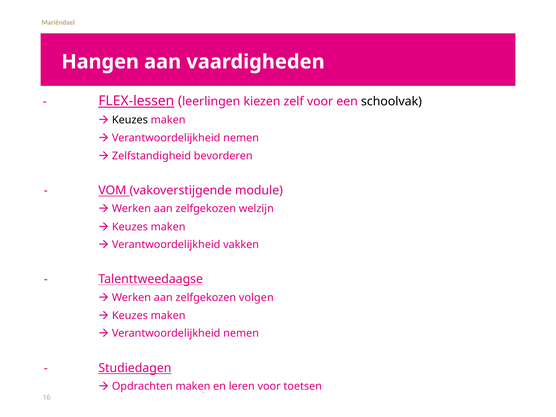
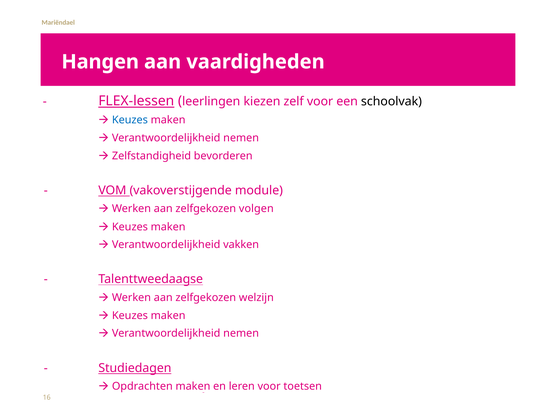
Keuzes colour: black -> blue (130, 120)
welzijn: welzijn -> volgen (256, 209)
volgen: volgen -> welzijn (256, 297)
